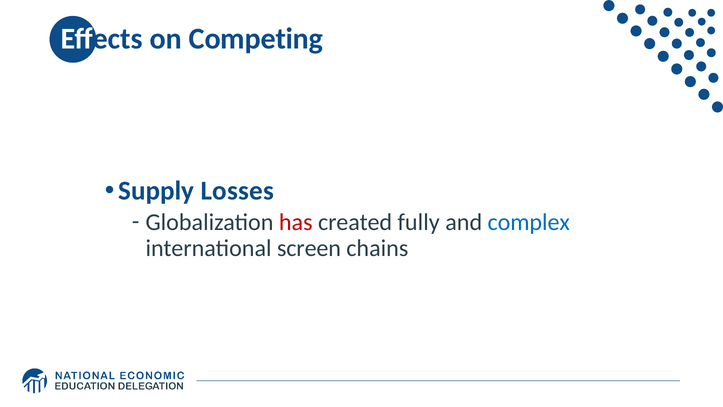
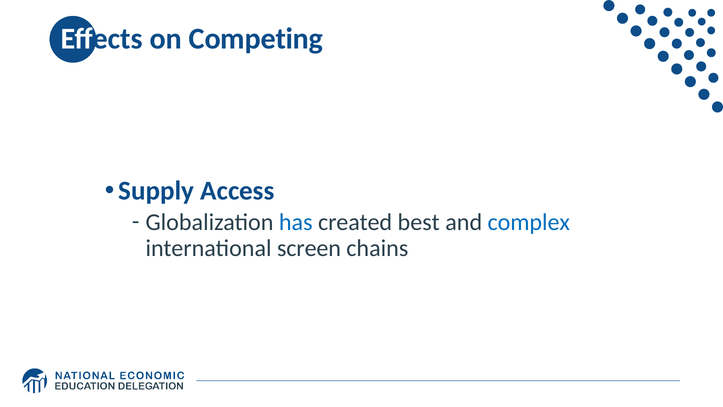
Losses: Losses -> Access (237, 191)
has colour: red -> blue (296, 222)
fully: fully -> best (419, 222)
